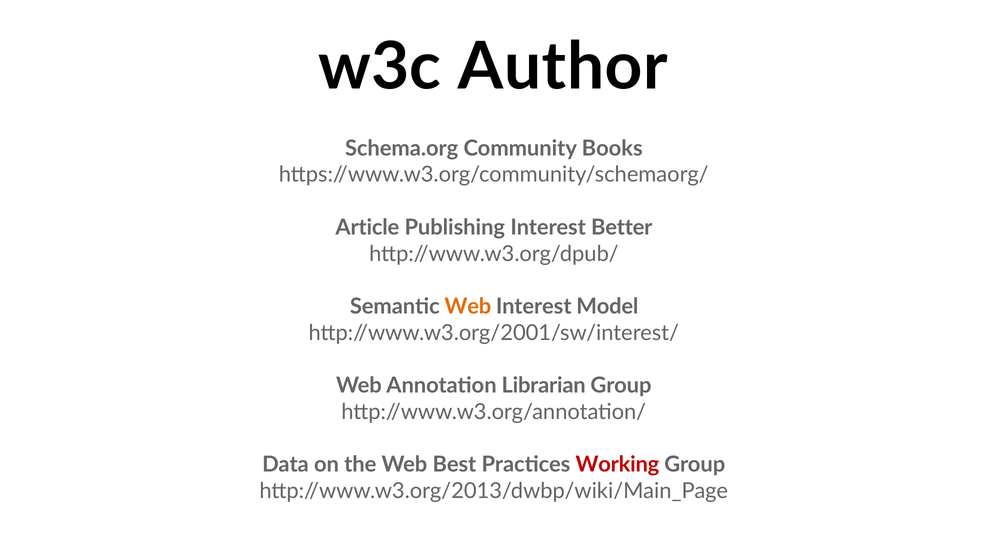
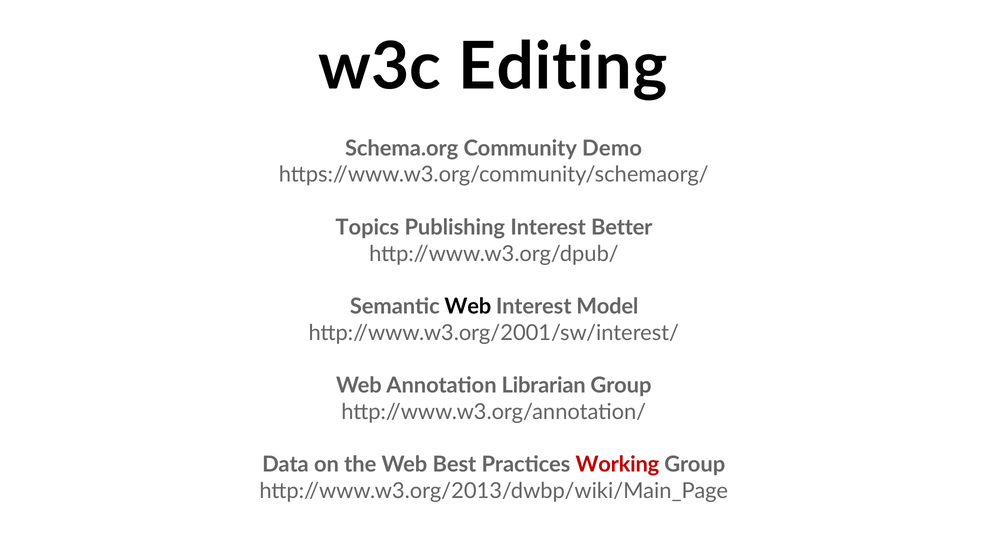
Author: Author -> Editing (563, 67)
Books: Books -> Demo (612, 148)
Article: Article -> Topics (367, 227)
Web colour: orange -> black (468, 306)
